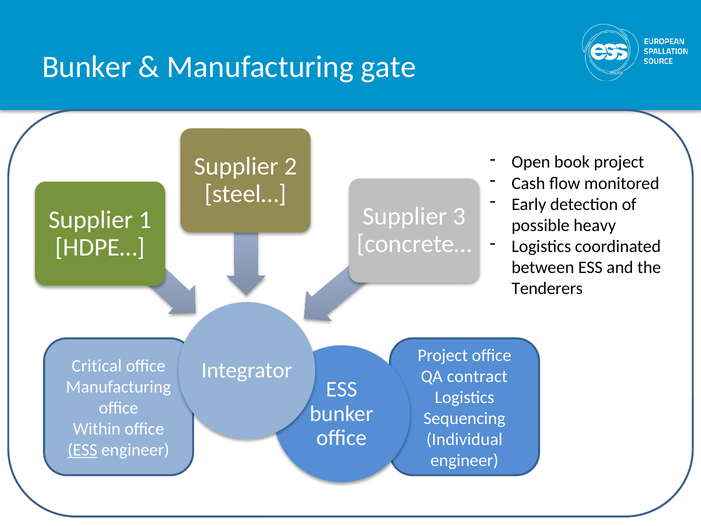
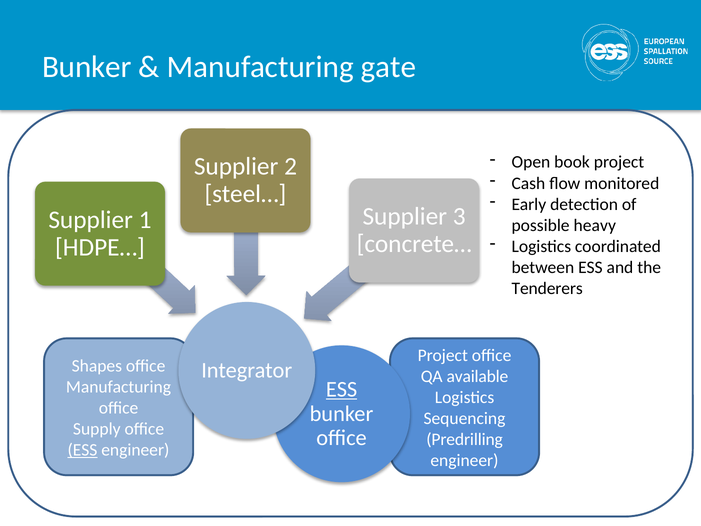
Critical: Critical -> Shapes (97, 366)
contract: contract -> available (477, 376)
ESS underline: none -> present (342, 389)
Within: Within -> Supply (97, 429)
Individual: Individual -> Predrilling (465, 439)
